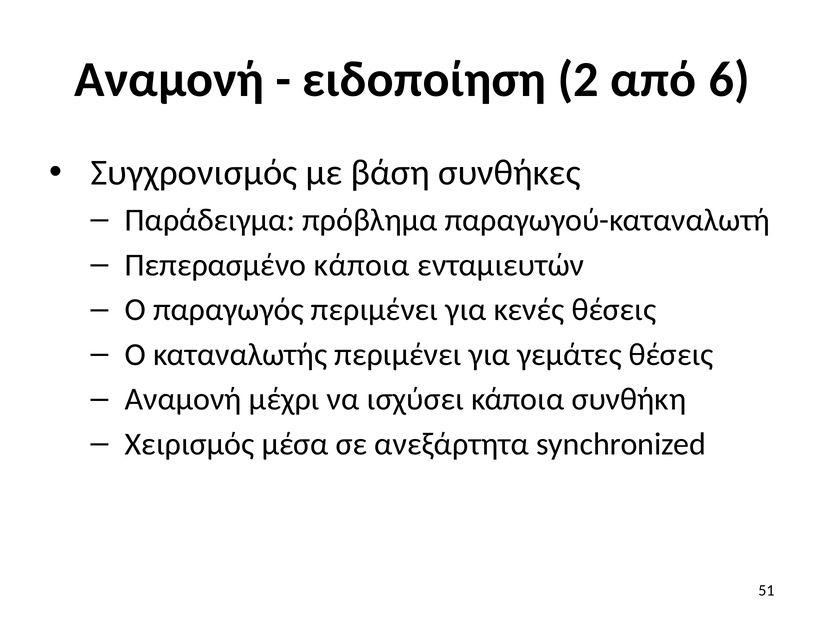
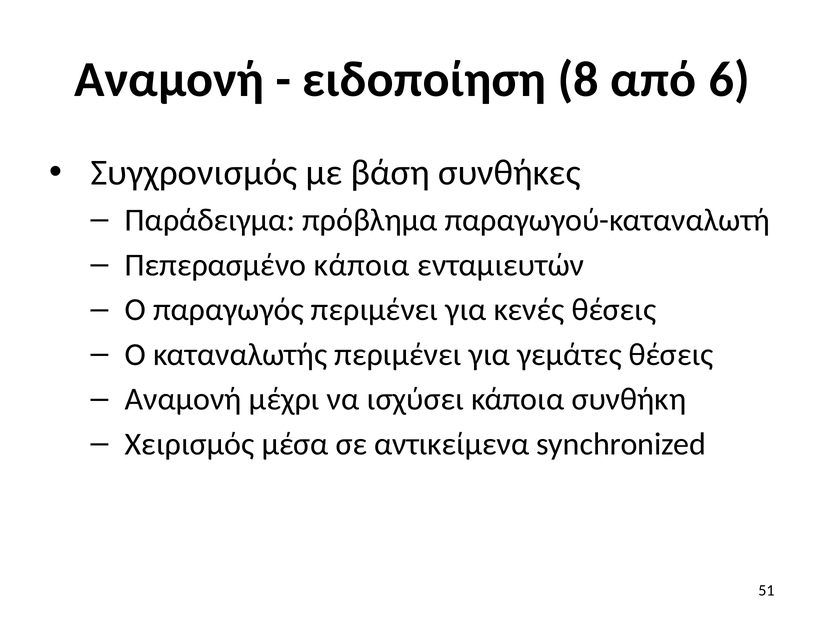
2: 2 -> 8 (578, 80)
ανεξάρτητα: ανεξάρτητα -> αντικείμενα (452, 444)
